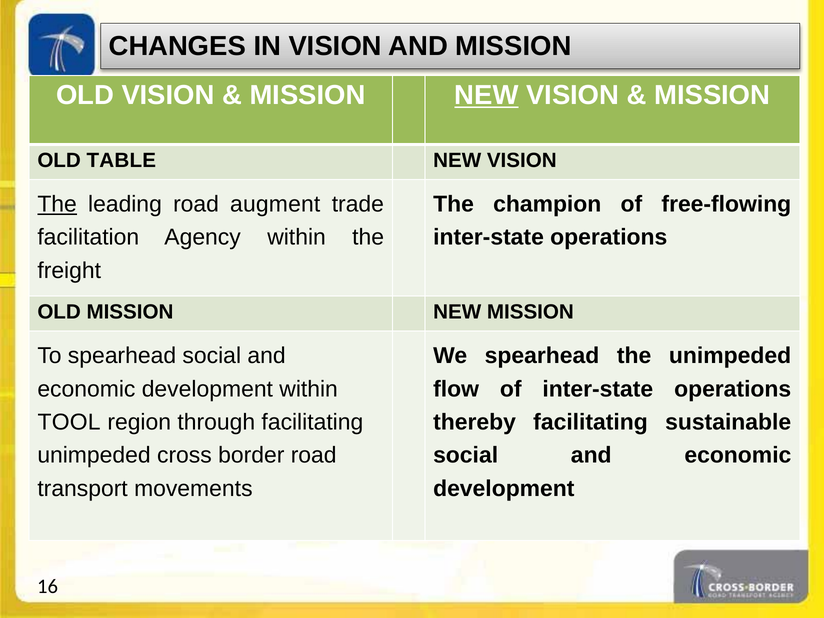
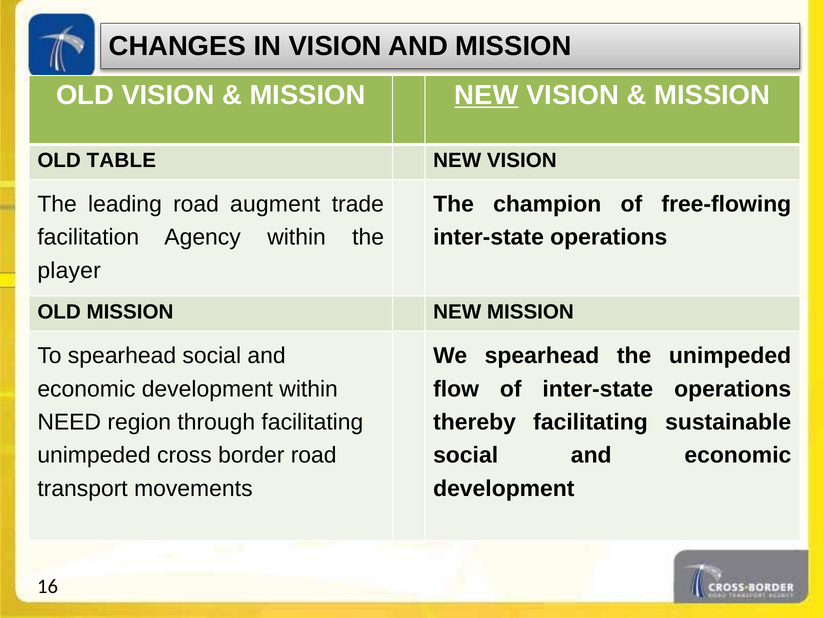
The underline: present -> none (57, 204)
freight: freight -> player (69, 271)
TOOL: TOOL -> NEED (69, 422)
